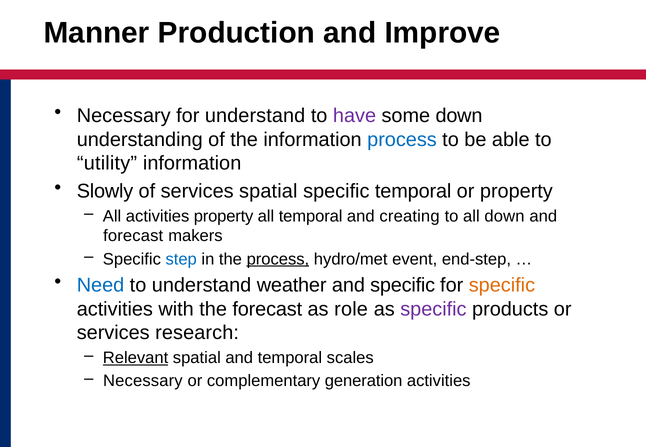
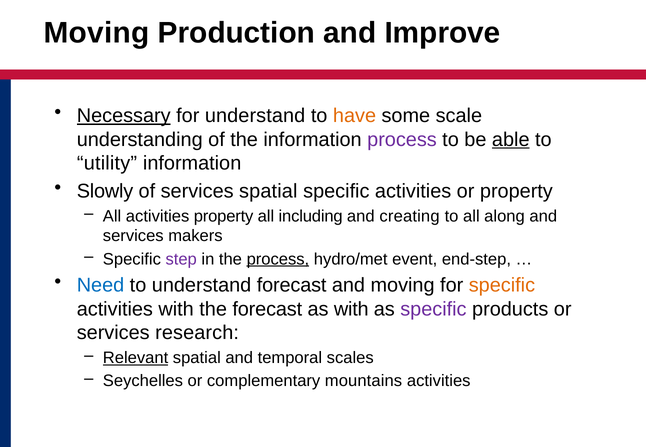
Manner: Manner -> Moving (96, 33)
Necessary underline: none -> present (124, 116)
have colour: purple -> orange (355, 116)
some down: down -> scale (459, 116)
process colour: blue -> purple (402, 140)
able underline: none -> present (511, 140)
temporal: temporal -> activities (413, 191)
all temporal: temporal -> including (311, 216)
all down: down -> along (505, 216)
forecast: forecast -> services (133, 236)
step colour: blue -> purple (181, 259)
understand weather: weather -> forecast (292, 285)
and specific: specific -> moving (403, 285)
as role: role -> with (351, 309)
Necessary: Necessary -> Seychelles (143, 381)
generation: generation -> mountains (364, 381)
